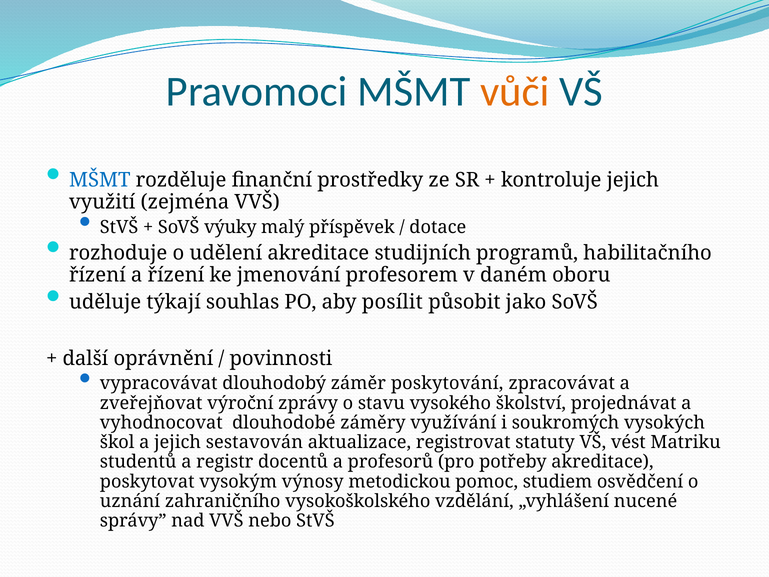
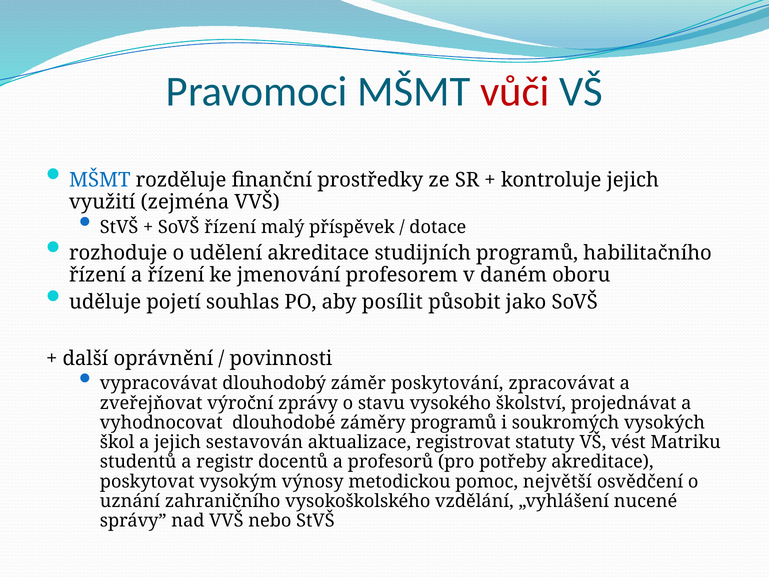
vůči colour: orange -> red (515, 92)
SoVŠ výuky: výuky -> řízení (230, 227)
týkají: týkají -> pojetí (174, 302)
záměry využívání: využívání -> programů (453, 422)
studiem: studiem -> největší (557, 481)
